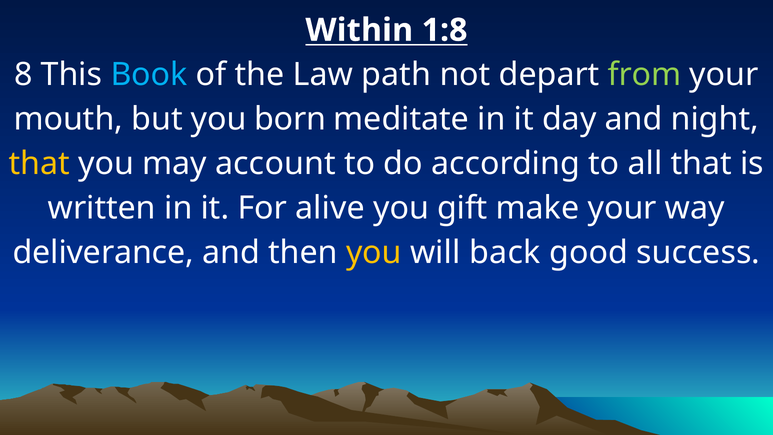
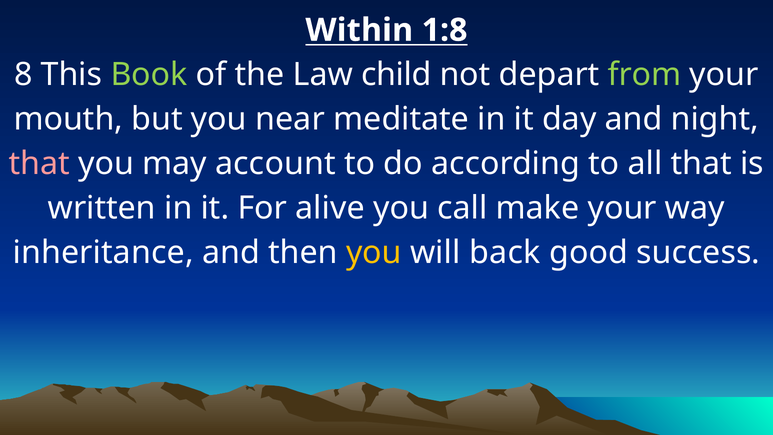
Book colour: light blue -> light green (149, 75)
path: path -> child (396, 75)
born: born -> near (290, 119)
that colour: yellow -> pink (39, 163)
gift: gift -> call (462, 208)
deliverance: deliverance -> inheritance (103, 252)
